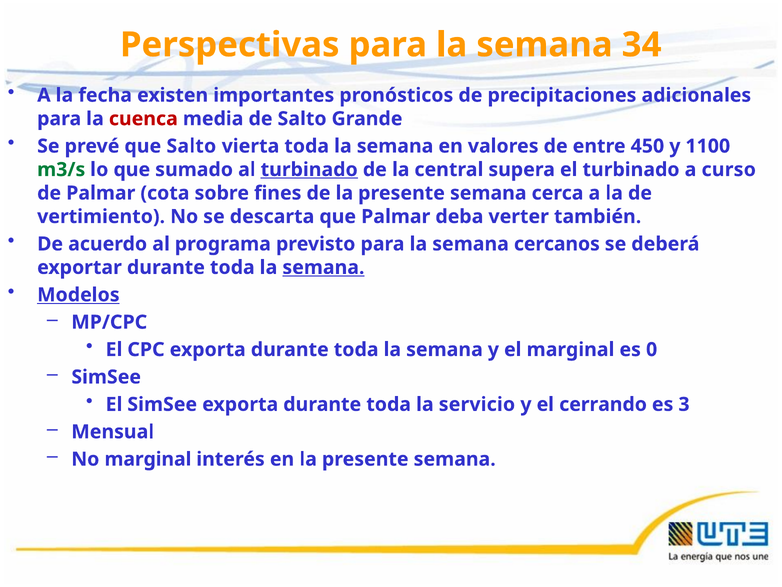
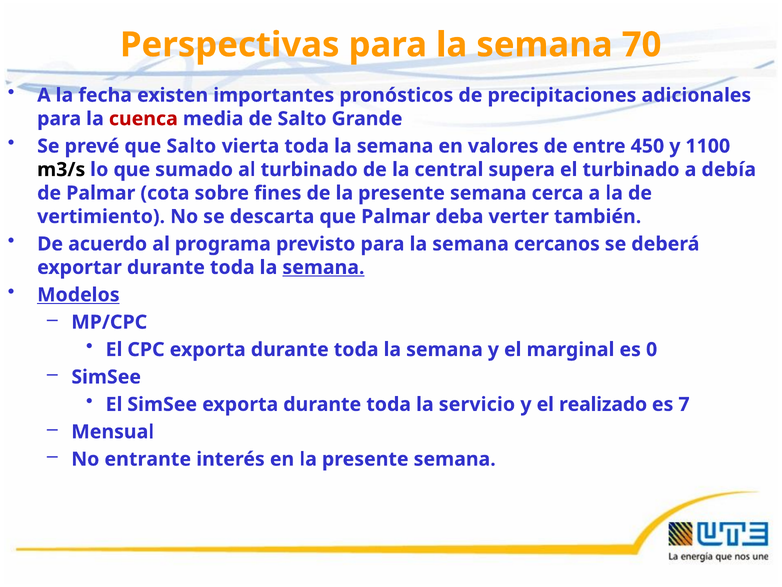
34: 34 -> 70 (642, 45)
m3/s colour: green -> black (61, 169)
turbinado underline: present -> none (309, 169)
curso: curso -> debía (729, 169)
cerrando: cerrando -> realizado (603, 404)
3: 3 -> 7 (684, 404)
No marginal: marginal -> entrante (148, 459)
